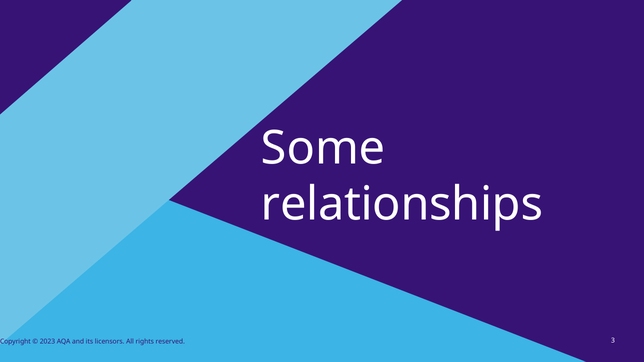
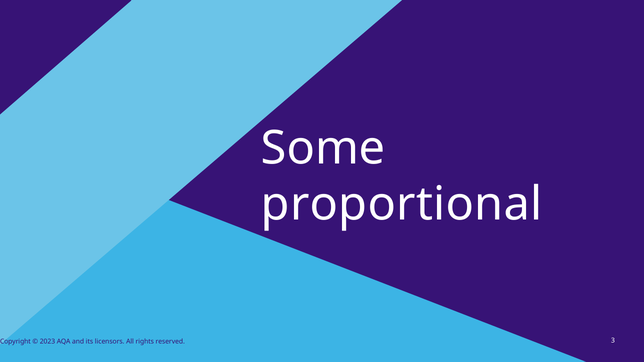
relationships: relationships -> proportional (402, 205)
